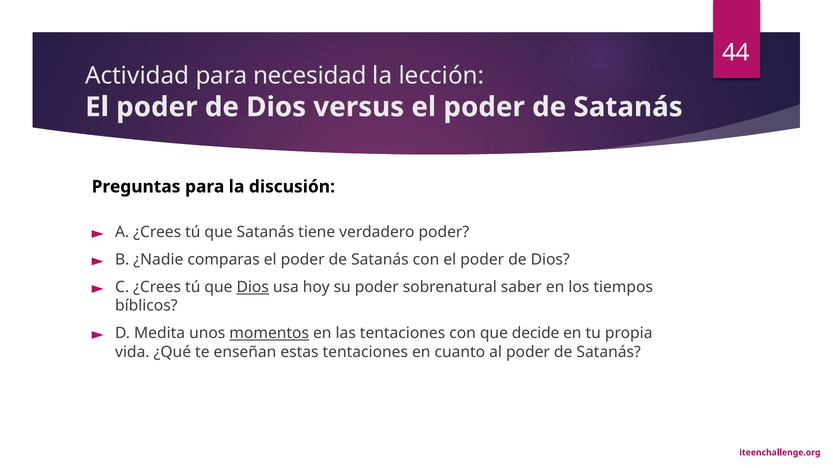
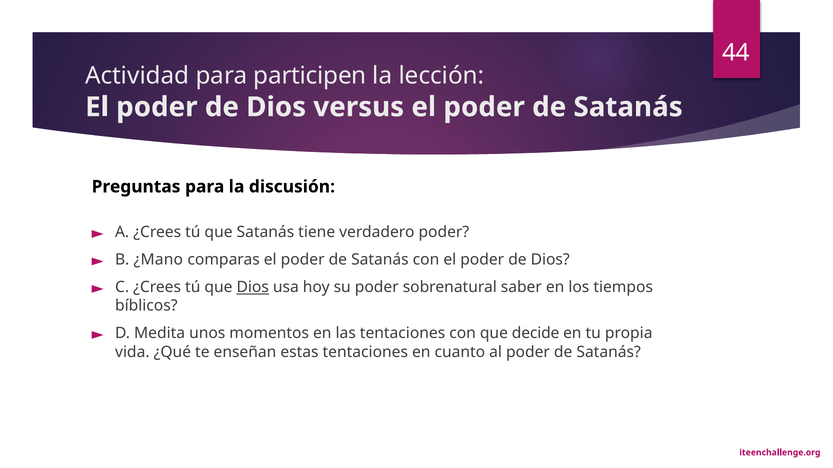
necesidad: necesidad -> participen (310, 76)
¿Nadie: ¿Nadie -> ¿Mano (158, 260)
momentos underline: present -> none (269, 334)
